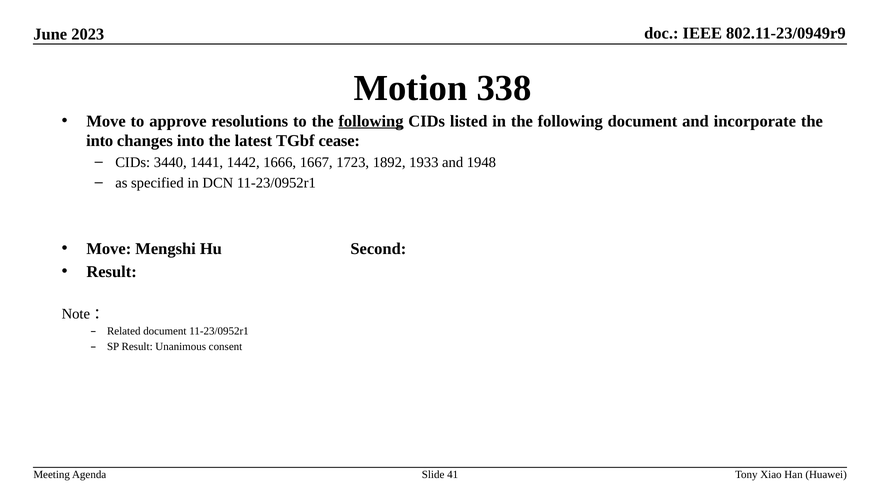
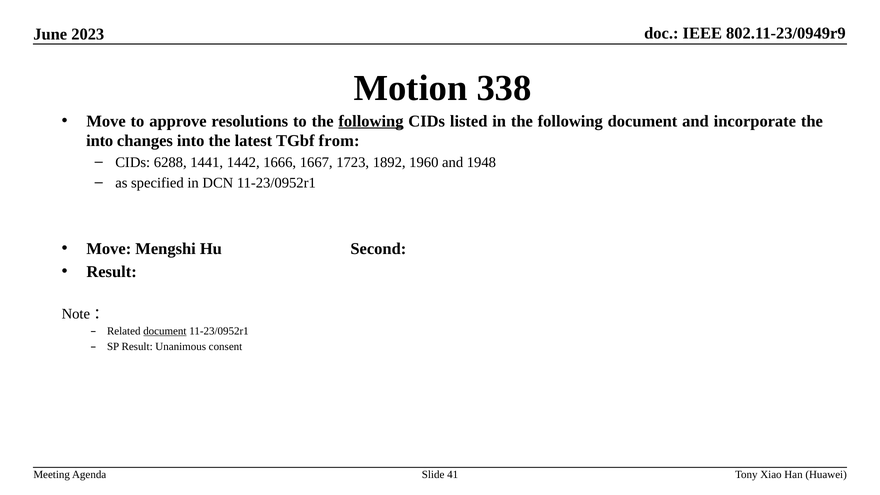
cease: cease -> from (339, 141)
3440: 3440 -> 6288 (170, 162)
1933: 1933 -> 1960 (424, 162)
document underline: none -> present (165, 331)
